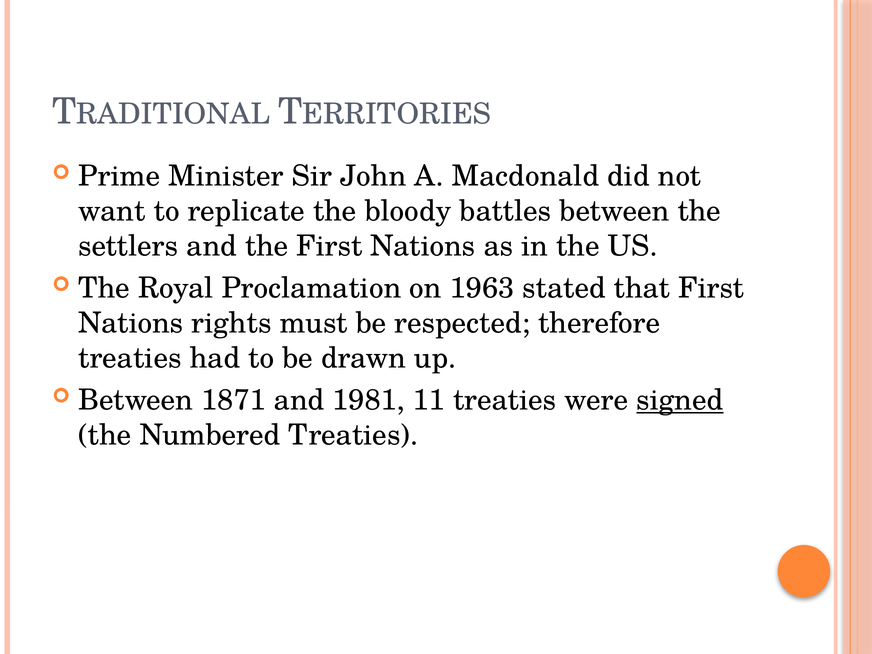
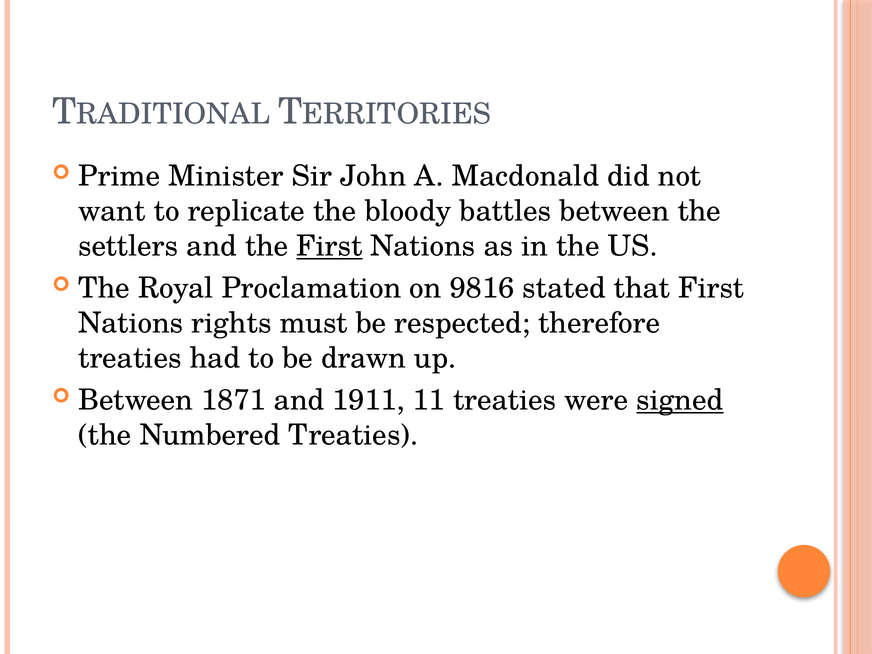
First underline: none -> present (329, 246)
1963: 1963 -> 9816 (482, 288)
1981: 1981 -> 1911 (369, 400)
